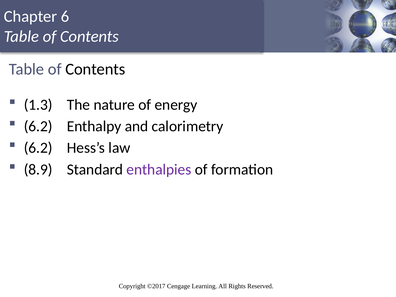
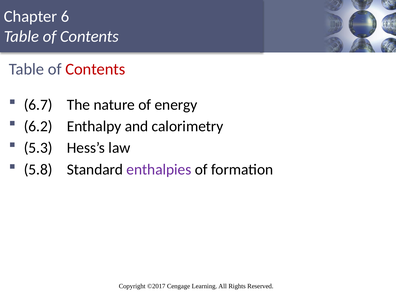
Contents colour: black -> red (95, 69)
1.3: 1.3 -> 6.7 (38, 105)
6.2: 6.2 -> 5.3 (38, 148)
8.9: 8.9 -> 5.8 (38, 169)
